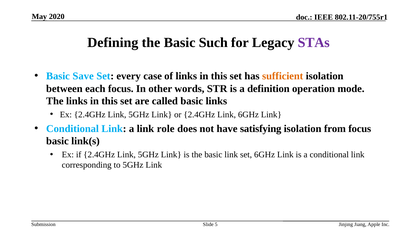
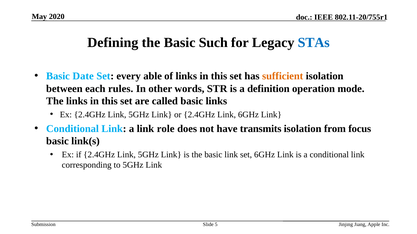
STAs colour: purple -> blue (314, 43)
Save: Save -> Date (83, 76)
case: case -> able (153, 76)
each focus: focus -> rules (121, 89)
satisfying: satisfying -> transmits (261, 129)
